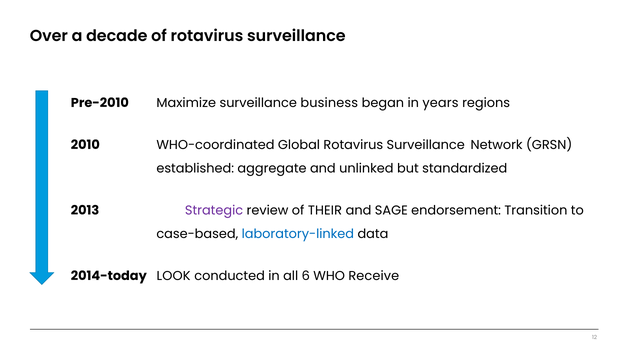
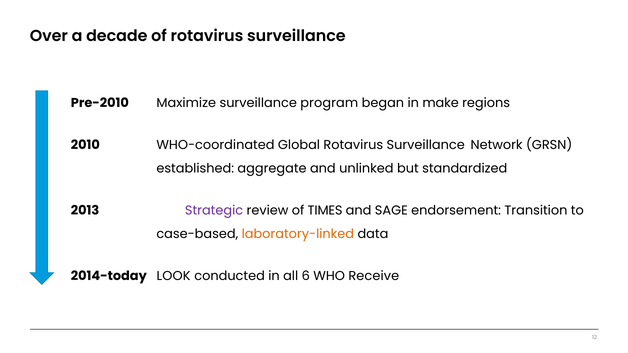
business: business -> program (329, 103)
years: years -> make (441, 103)
THEIR: THEIR -> TIMES (325, 211)
laboratory-linked colour: blue -> orange (298, 234)
